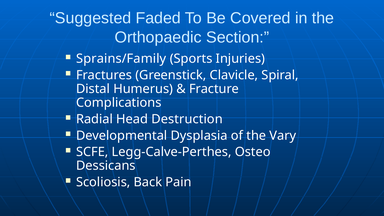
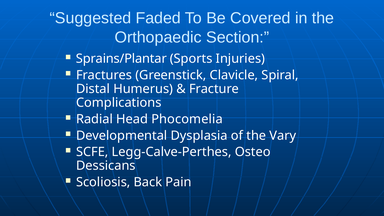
Sprains/Family: Sprains/Family -> Sprains/Plantar (121, 59)
Destruction: Destruction -> Phocomelia (187, 119)
